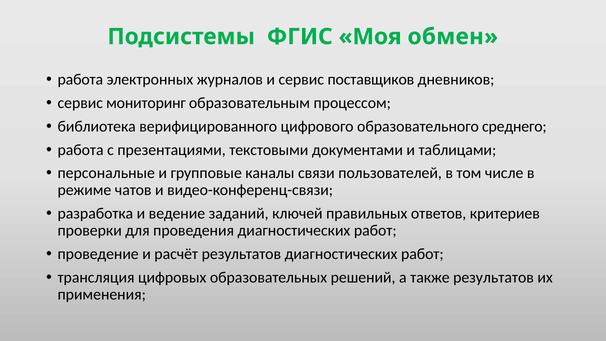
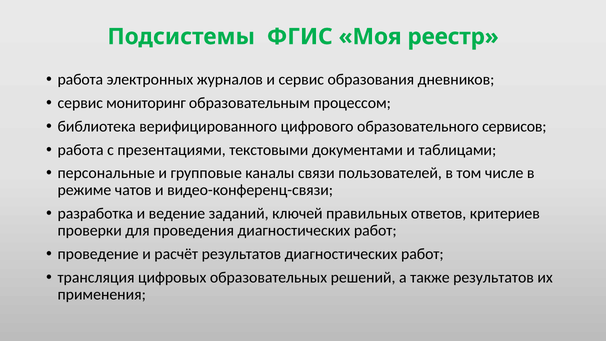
обмен: обмен -> реестр (453, 37)
поставщиков: поставщиков -> образования (371, 80)
среднего: среднего -> сервисов (514, 126)
